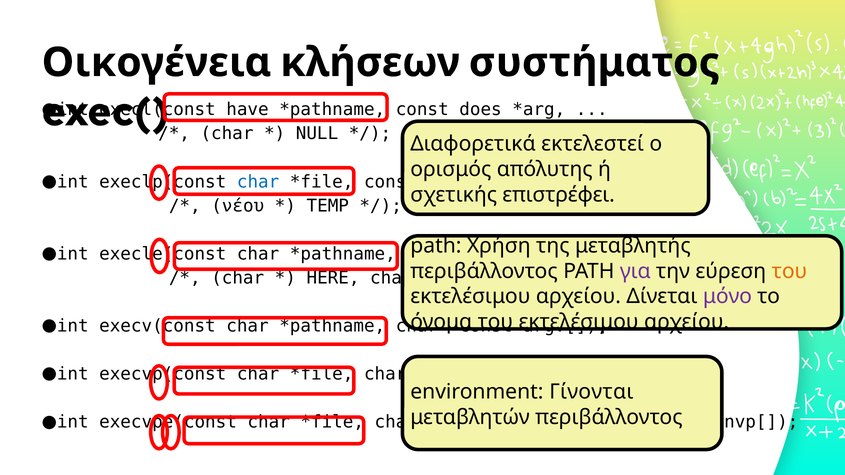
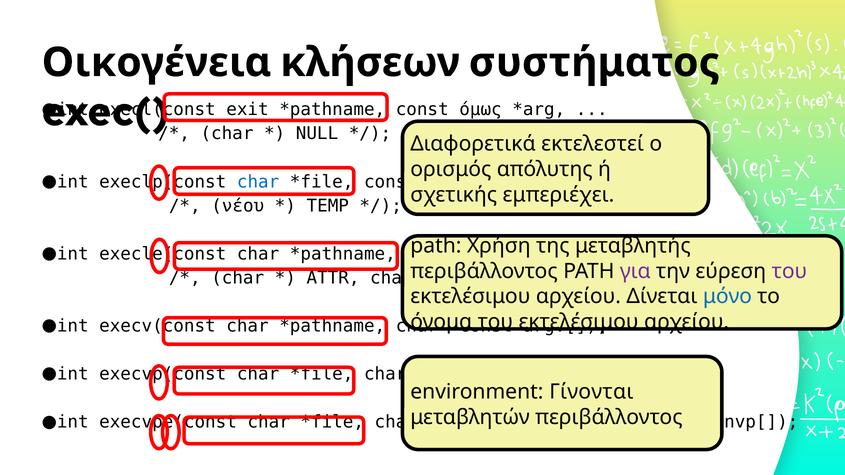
have: have -> exit (248, 110)
does: does -> όμως (481, 110)
επιστρέφει: επιστρέφει -> εμπεριέχει (558, 195)
του colour: orange -> purple (789, 271)
HERE: HERE -> ATTR (333, 278)
μόνο colour: purple -> blue (727, 297)
